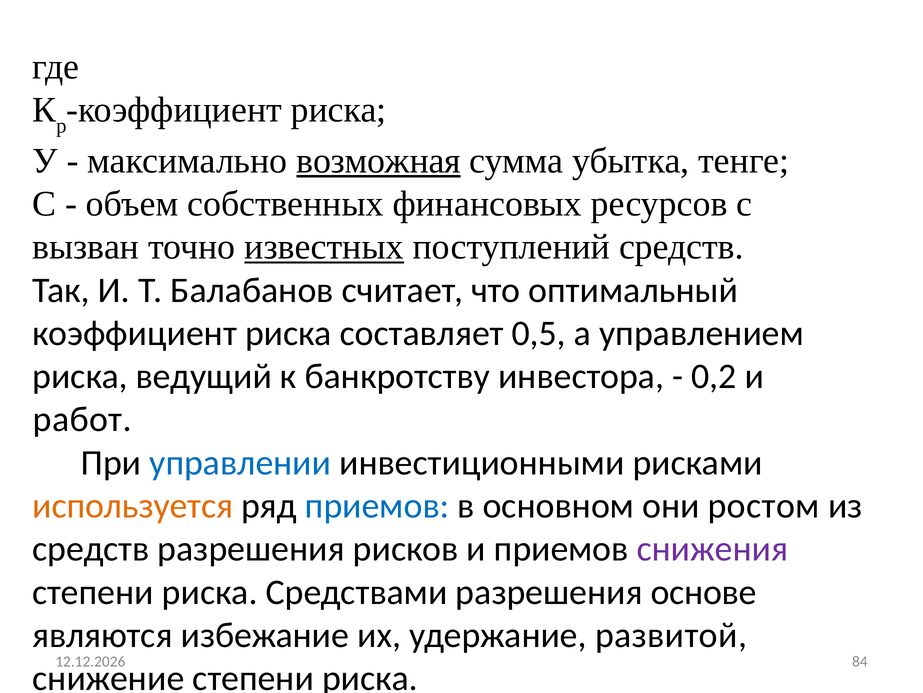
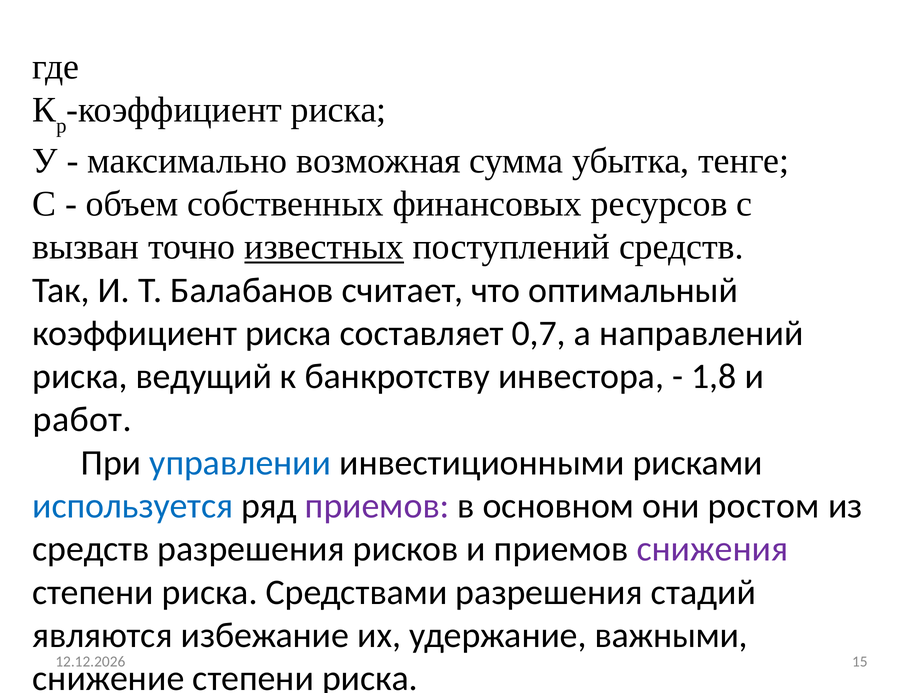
возможная underline: present -> none (379, 161)
0,5: 0,5 -> 0,7 (539, 333)
управлением: управлением -> направлений (701, 333)
0,2: 0,2 -> 1,8 (714, 376)
используется colour: orange -> blue (133, 505)
приемов colour: blue -> purple (377, 505)
основе: основе -> стадий (704, 592)
развитой: развитой -> важными (671, 635)
84: 84 -> 15 (860, 661)
